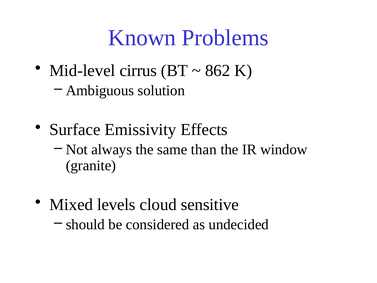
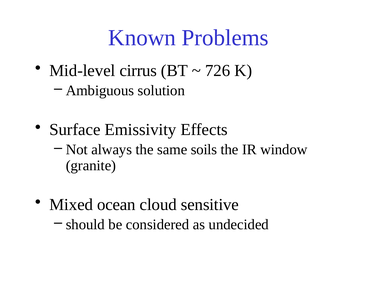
862: 862 -> 726 (218, 71)
than: than -> soils (204, 149)
levels: levels -> ocean (116, 204)
